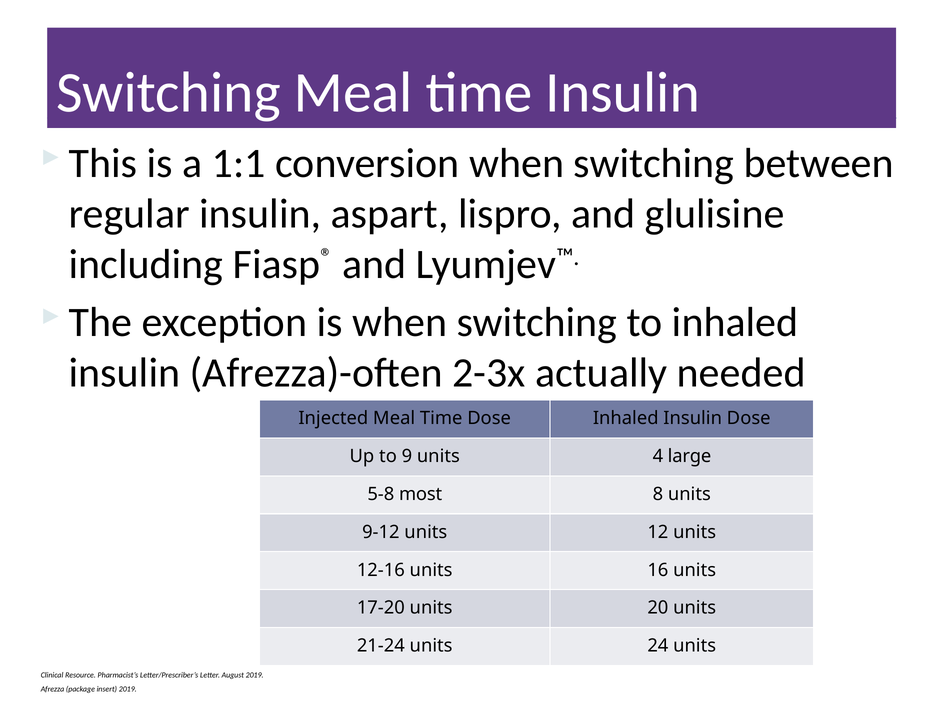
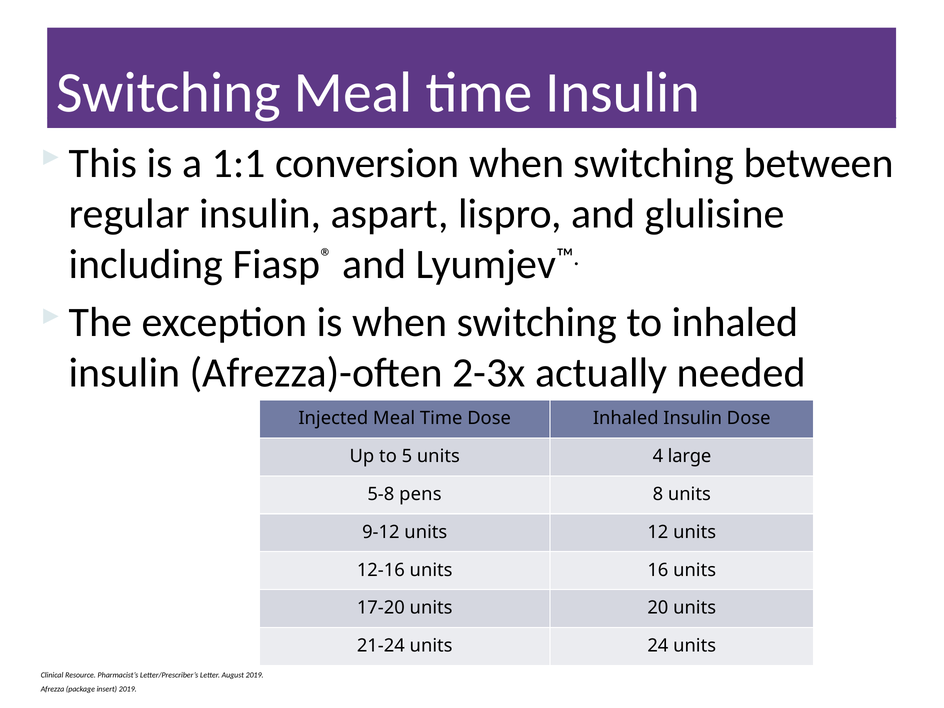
9: 9 -> 5 (407, 456)
most: most -> pens (420, 494)
